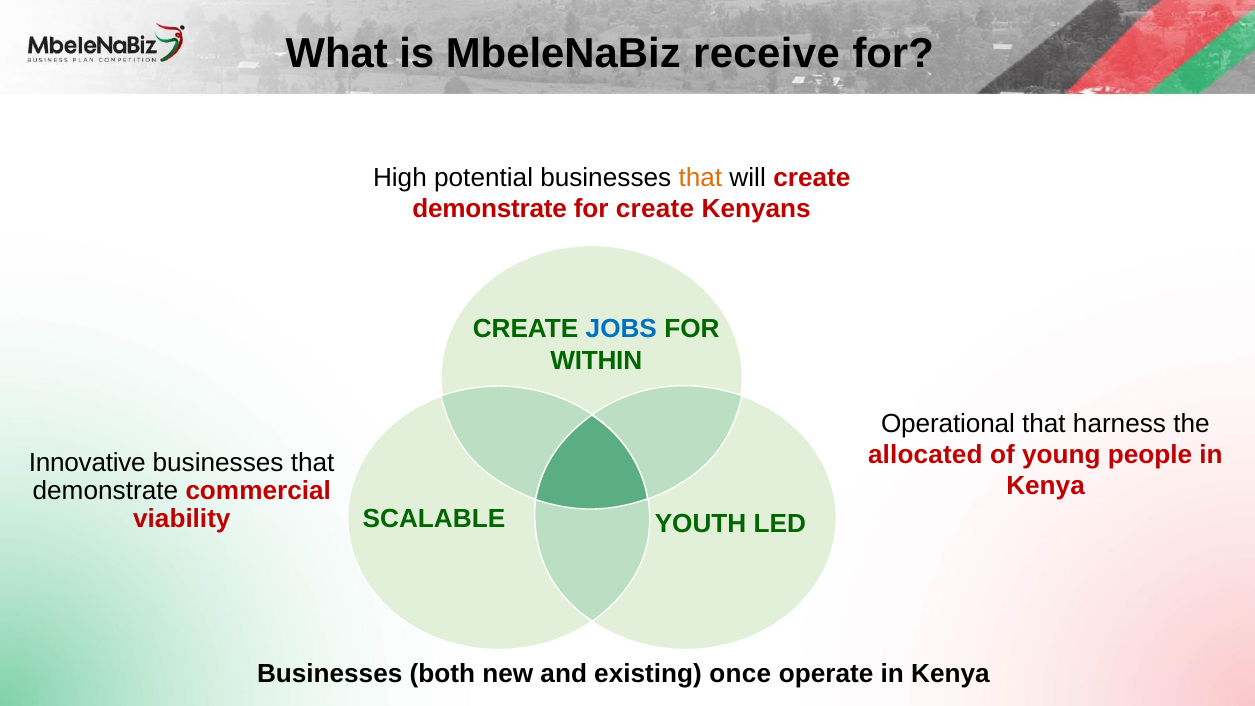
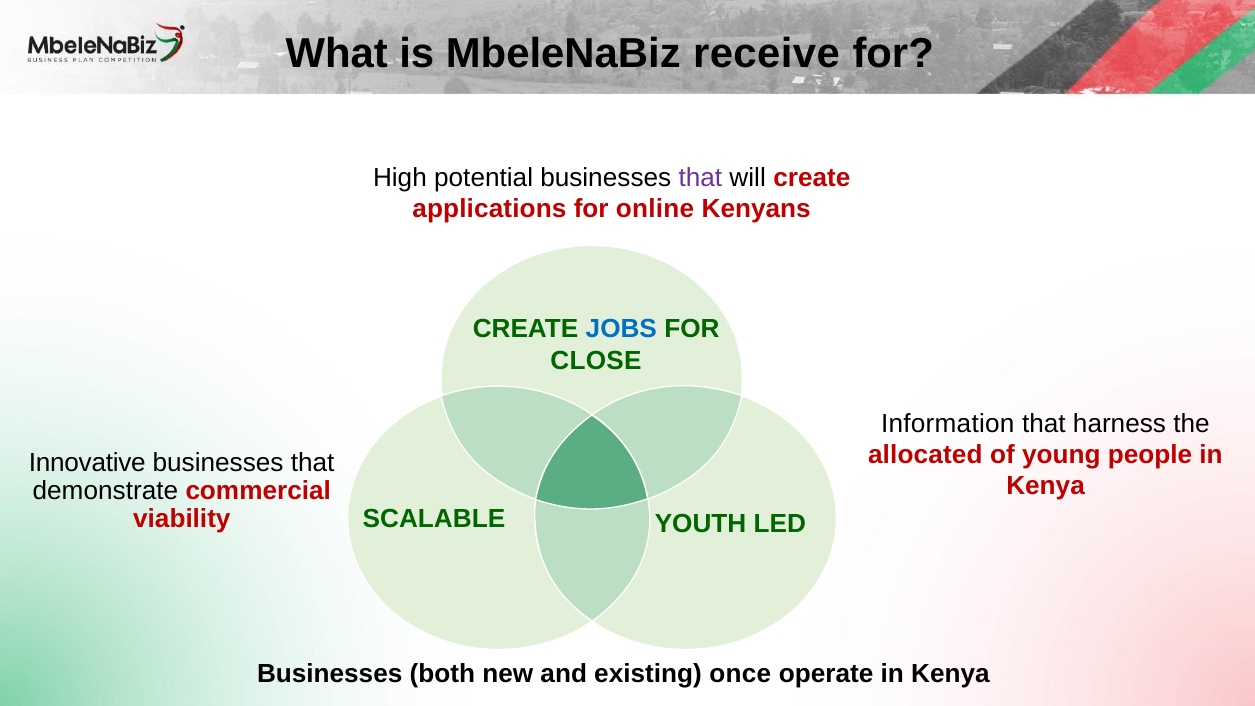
that colour: orange -> purple (700, 178)
demonstrate: demonstrate -> applications (489, 209)
create: create -> online (655, 209)
WITHIN: WITHIN -> CLOSE (596, 360)
Operational: Operational -> Information (948, 424)
